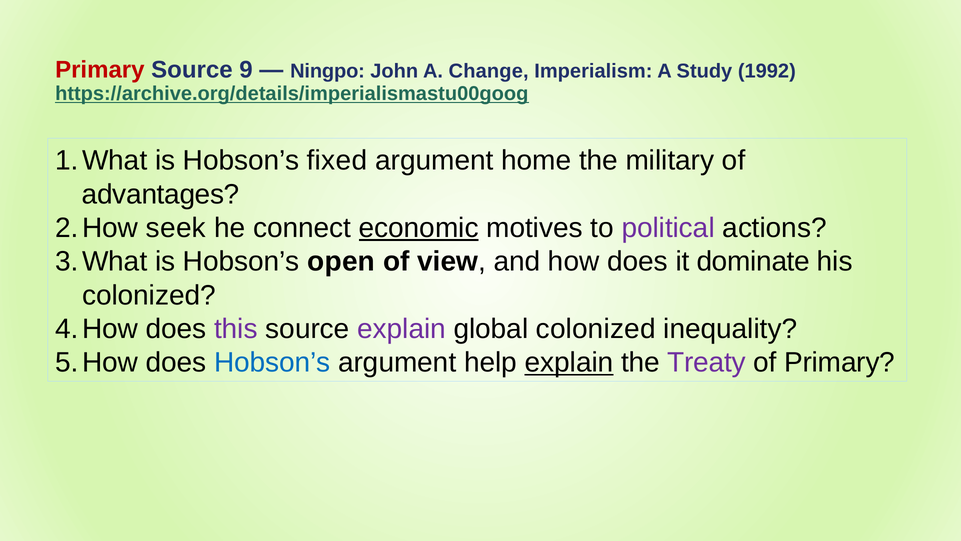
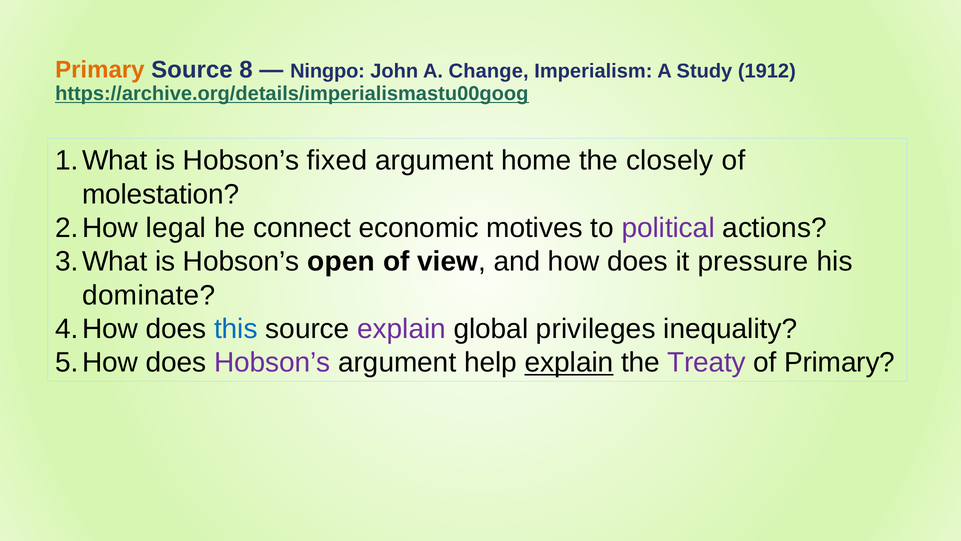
Primary colour: red -> orange (100, 70)
9: 9 -> 8 (246, 70)
1992: 1992 -> 1912 (767, 71)
military: military -> closely (670, 160)
advantages: advantages -> molestation (161, 194)
seek: seek -> legal (176, 228)
economic underline: present -> none (419, 228)
dominate: dominate -> pressure (753, 261)
colonized: colonized -> dominate (149, 295)
this colour: purple -> blue (236, 329)
global colonized: colonized -> privileges (596, 329)
Hobson’s colour: blue -> purple (272, 362)
